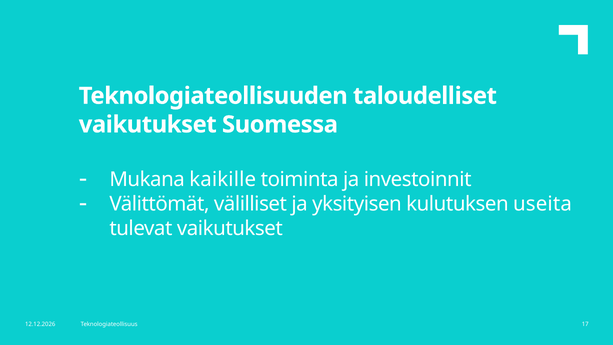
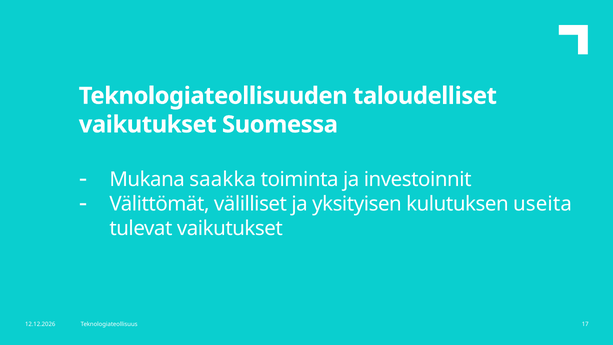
kaikille: kaikille -> saakka (223, 179)
